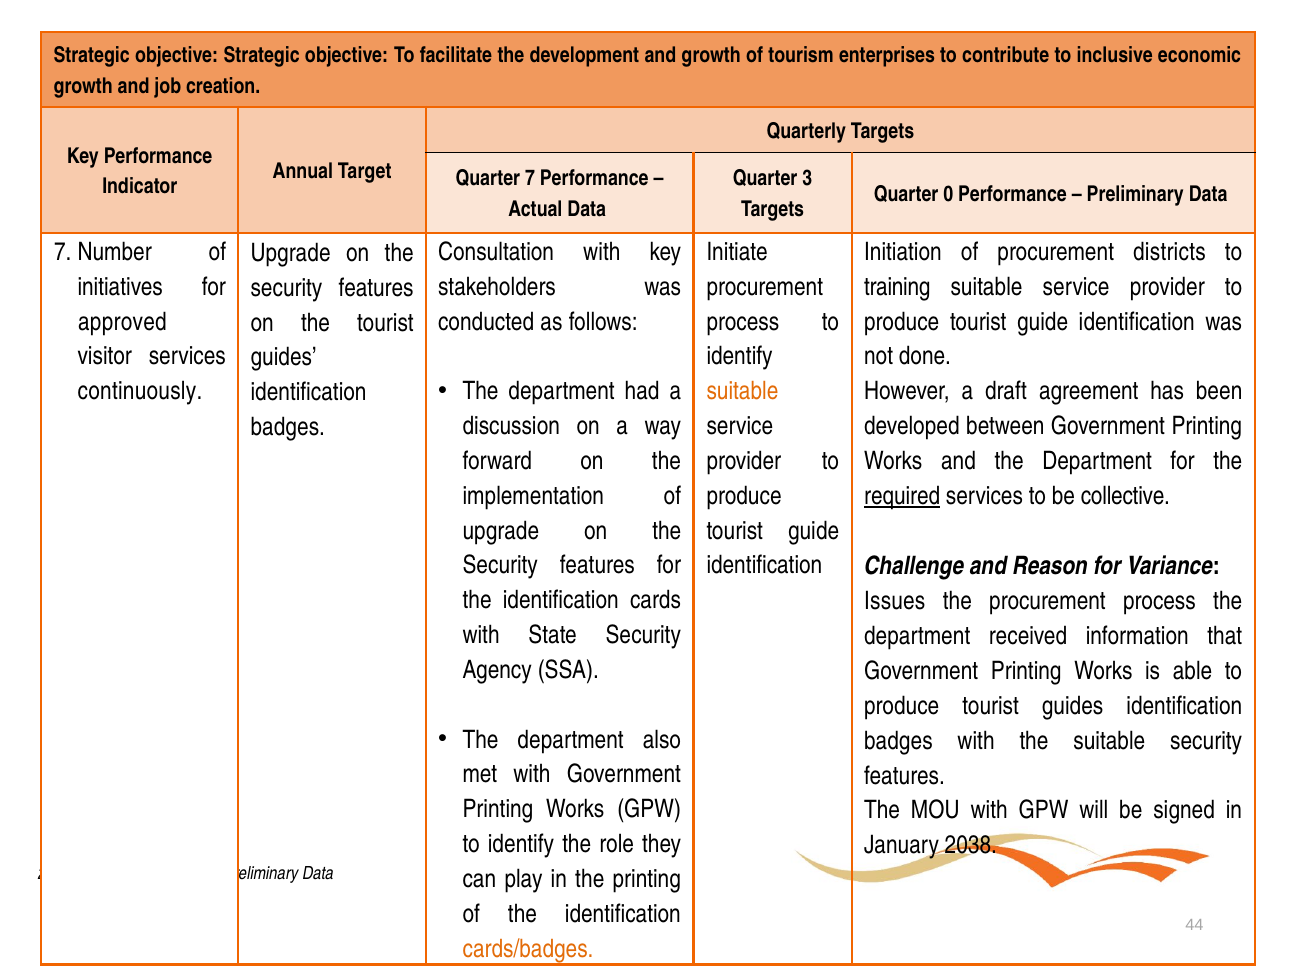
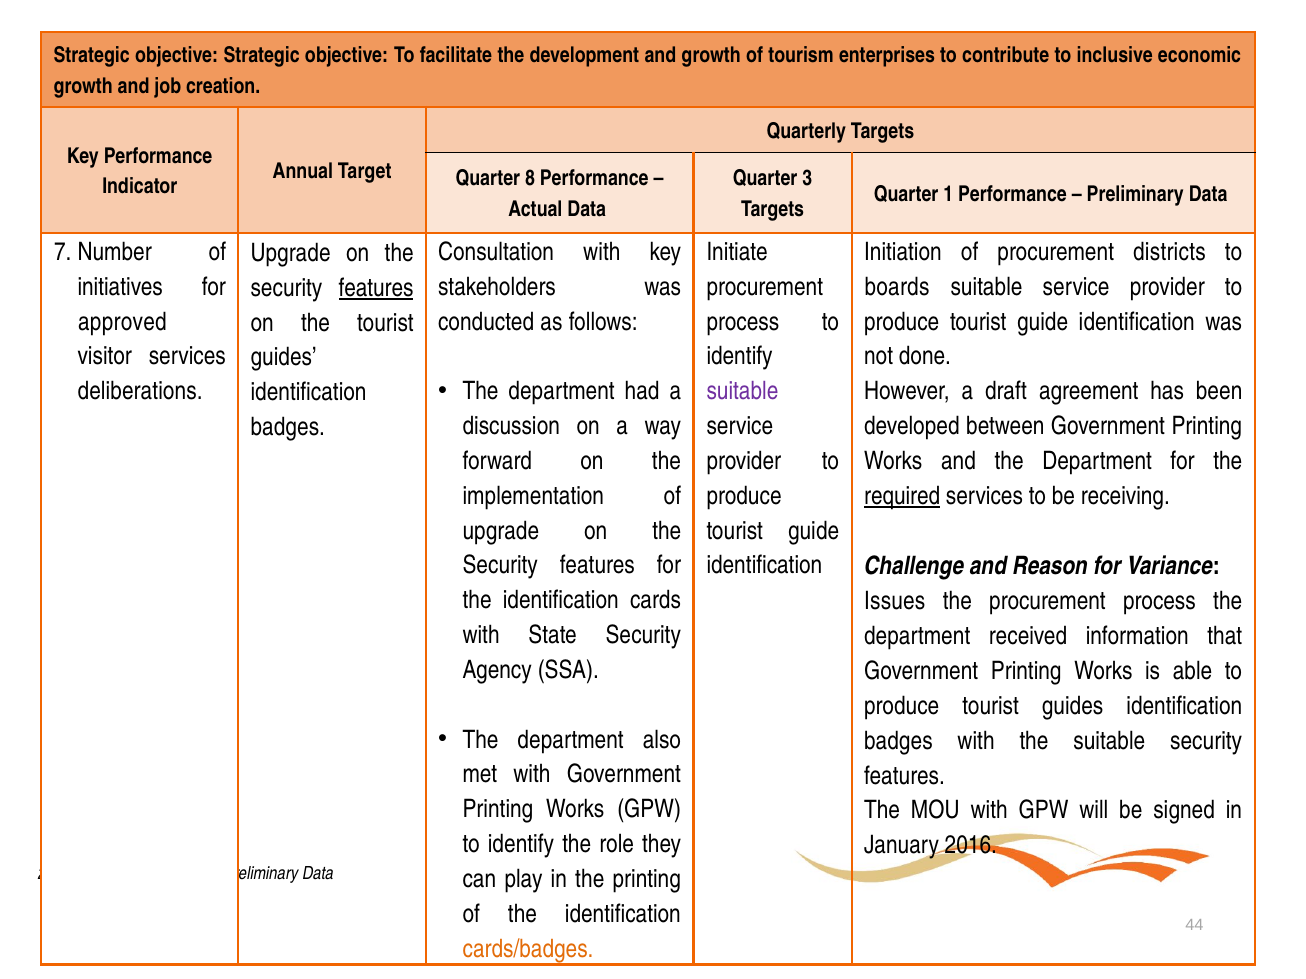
7: 7 -> 8 (530, 179)
0: 0 -> 1 (948, 194)
training: training -> boards (897, 287)
features underline: none -> present (376, 288)
continuously: continuously -> deliberations (140, 392)
suitable colour: orange -> purple (742, 392)
collective: collective -> receiving (1125, 496)
2038: 2038 -> 2016 (971, 846)
